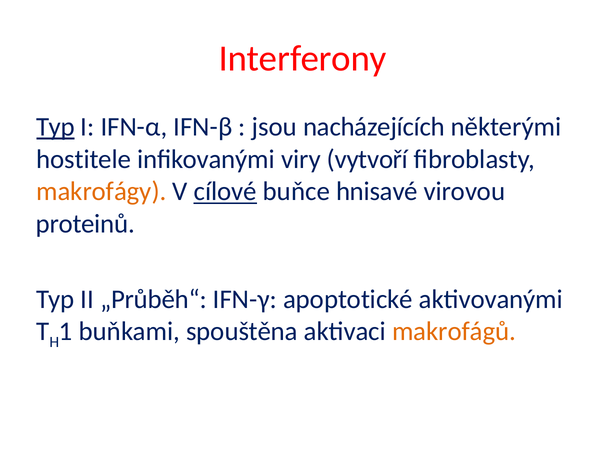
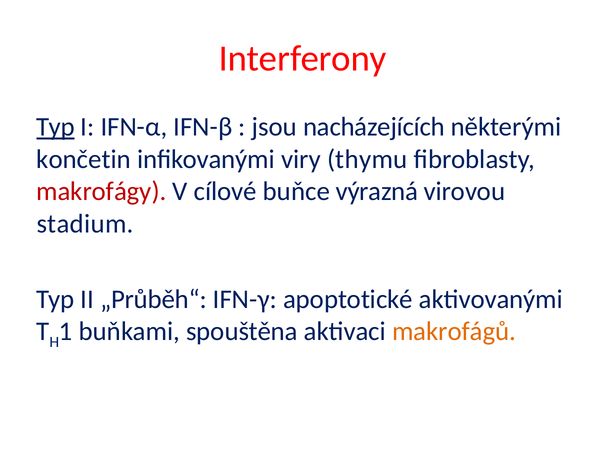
hostitele: hostitele -> končetin (84, 159)
vytvoří: vytvoří -> thymu (367, 159)
makrofágy colour: orange -> red (101, 191)
cílové underline: present -> none (225, 191)
hnisavé: hnisavé -> výrazná (377, 191)
proteinů: proteinů -> stadium (85, 224)
